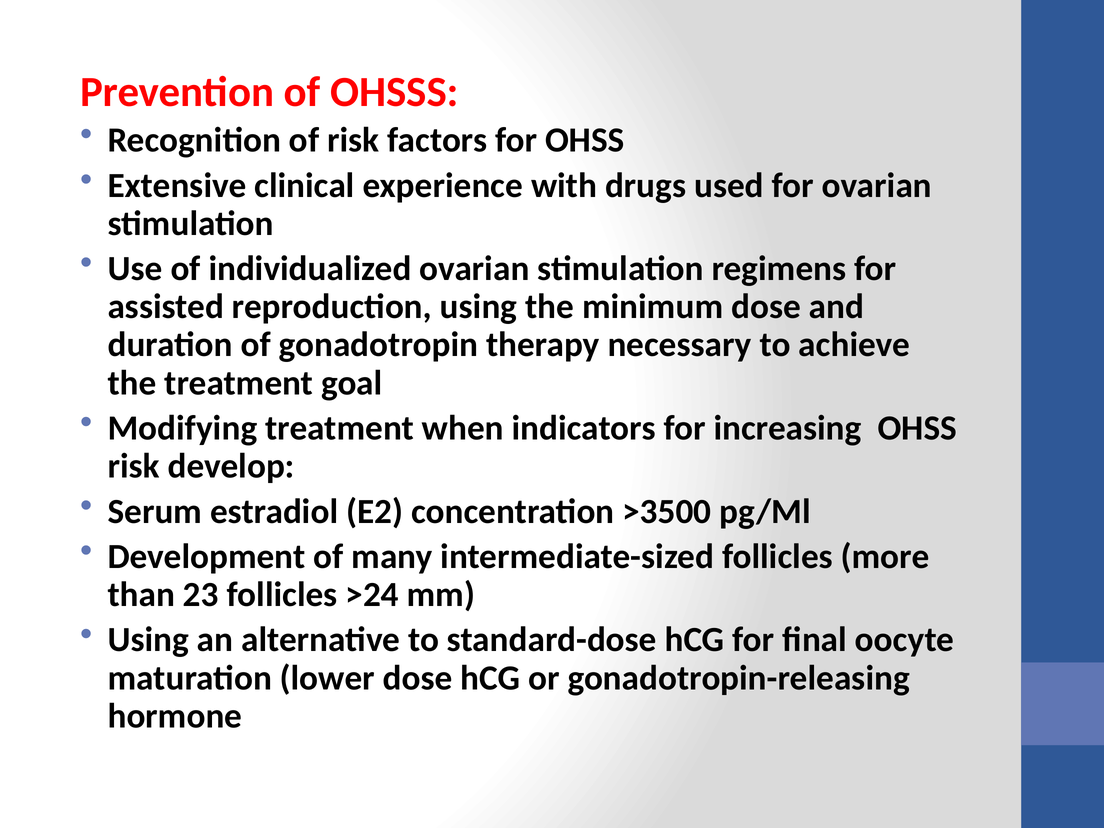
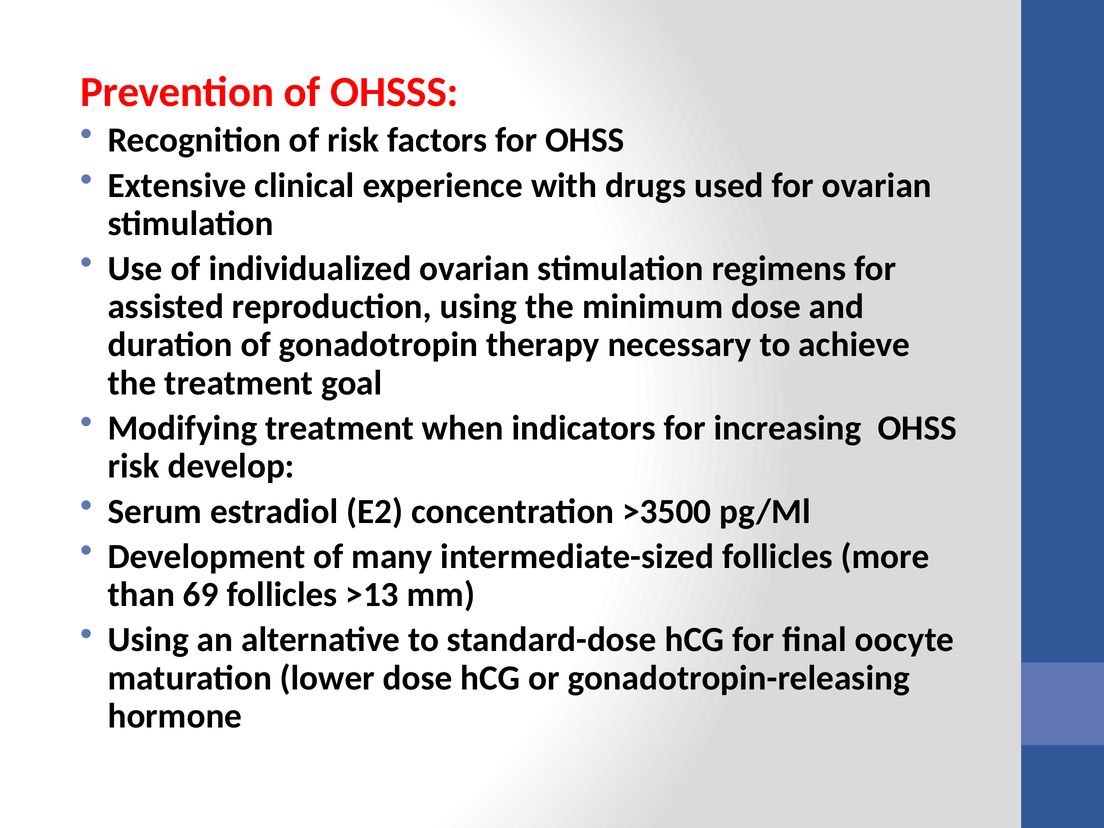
23: 23 -> 69 (201, 595)
>24: >24 -> >13 (372, 595)
